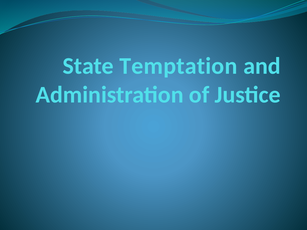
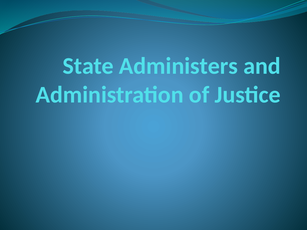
Temptation: Temptation -> Administers (178, 66)
